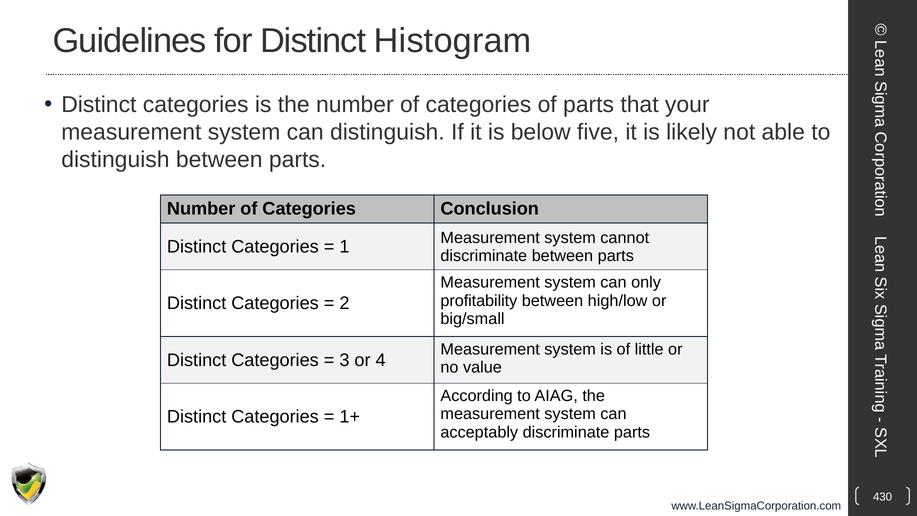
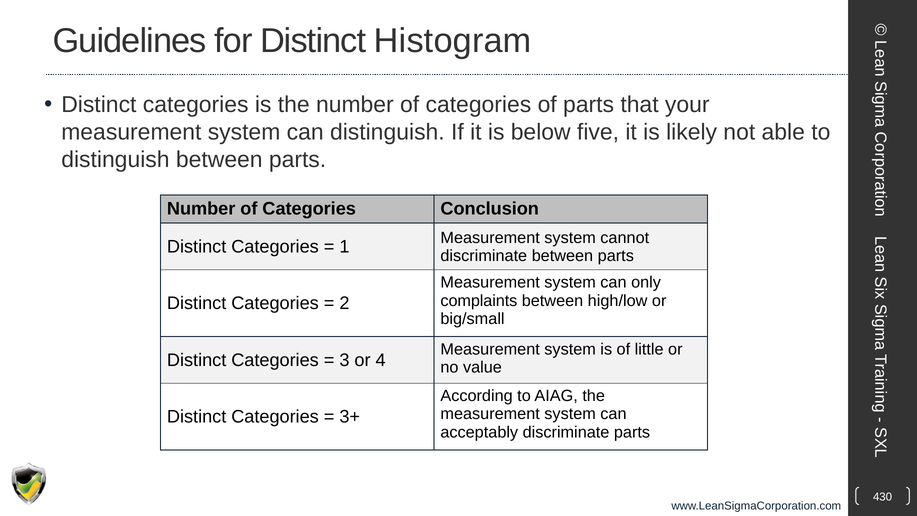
profitability: profitability -> complaints (479, 301)
1+: 1+ -> 3+ (350, 417)
